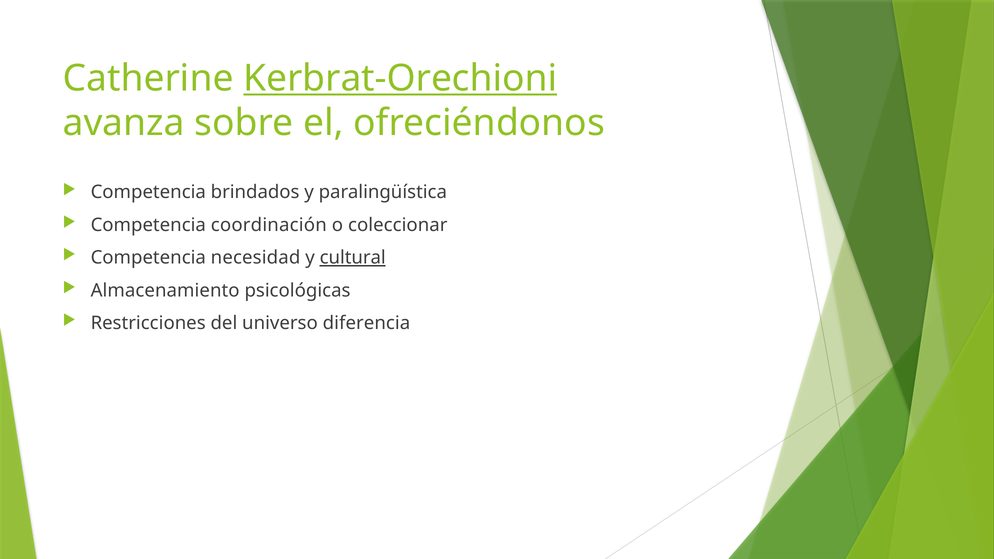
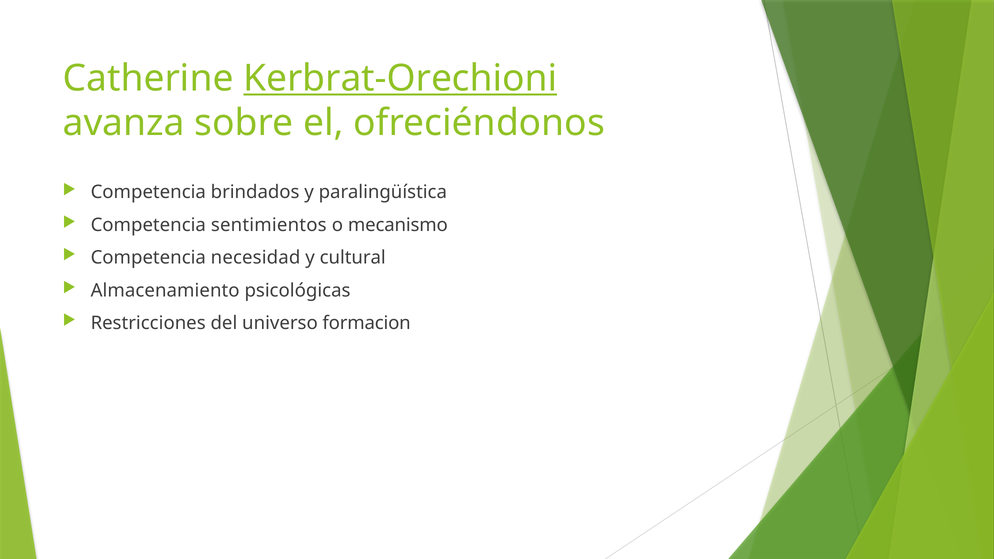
coordinación: coordinación -> sentimientos (269, 225)
coleccionar: coleccionar -> mecanismo (398, 225)
cultural underline: present -> none (353, 258)
diferencia: diferencia -> formacion (367, 323)
